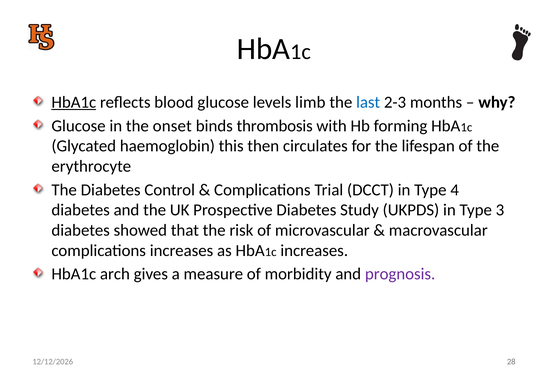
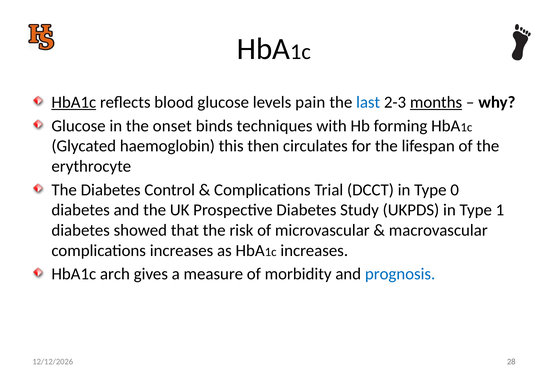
limb: limb -> pain (310, 102)
months underline: none -> present (436, 102)
thrombosis: thrombosis -> techniques (275, 126)
4: 4 -> 0 (455, 190)
3: 3 -> 1 (500, 210)
prognosis colour: purple -> blue (400, 274)
